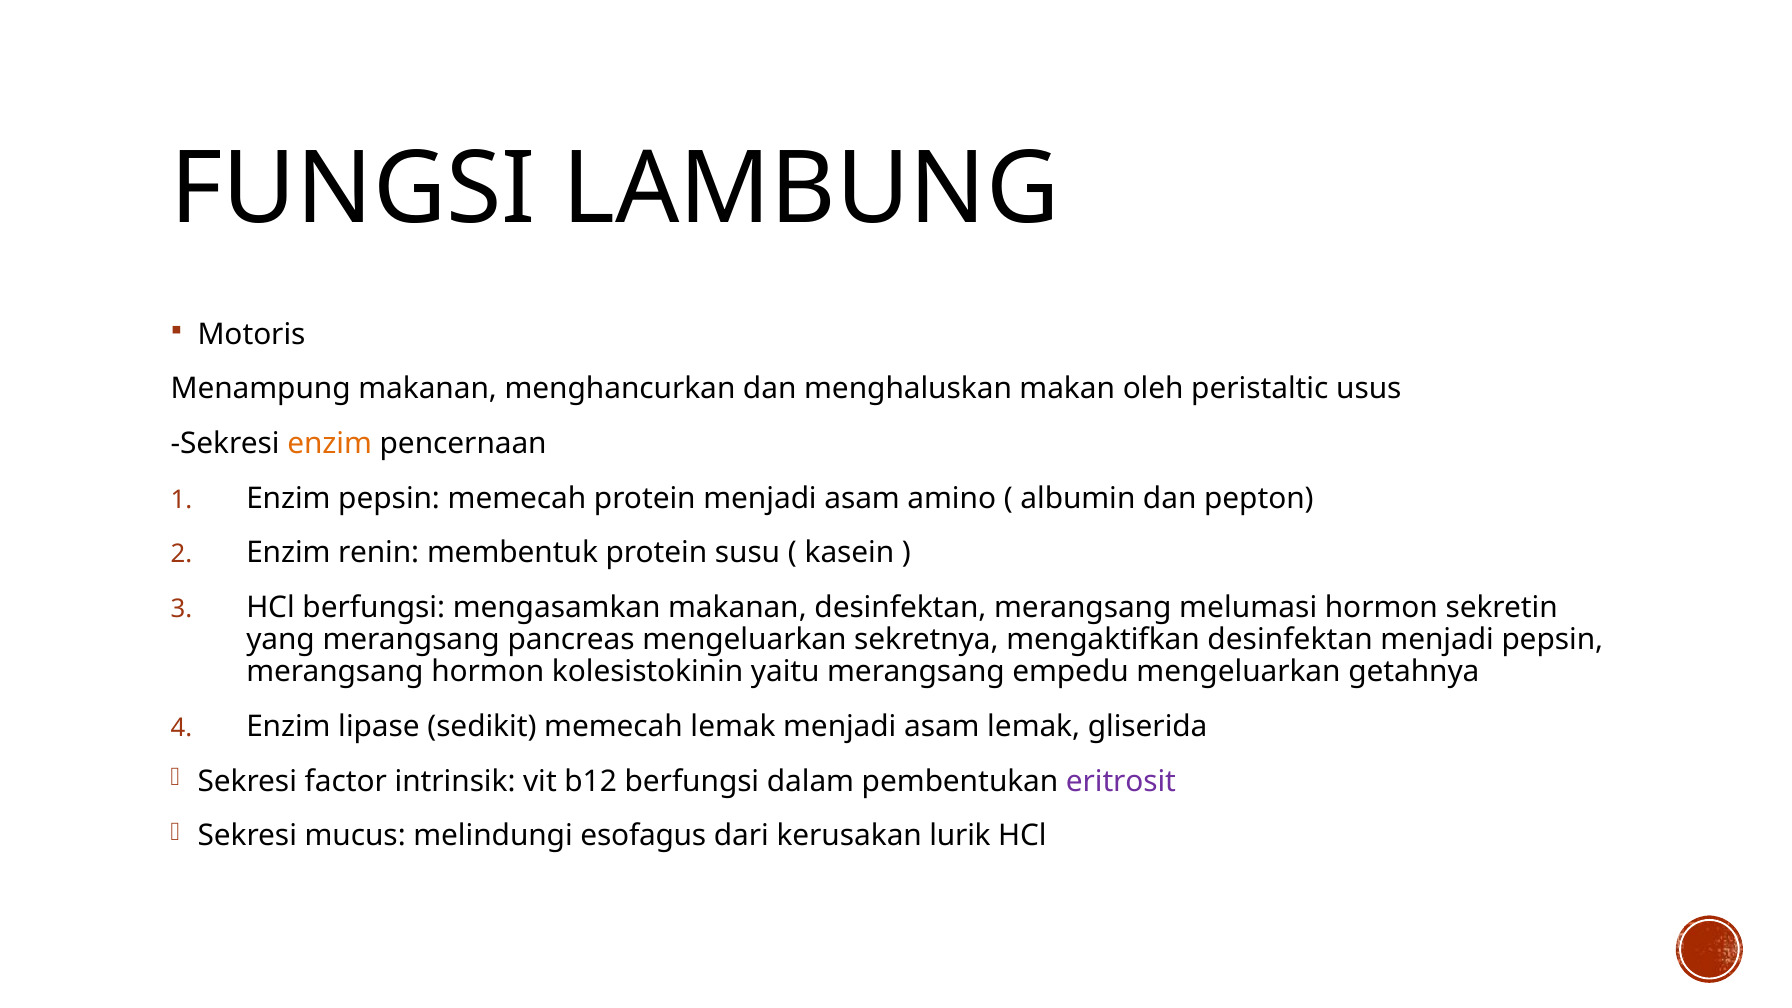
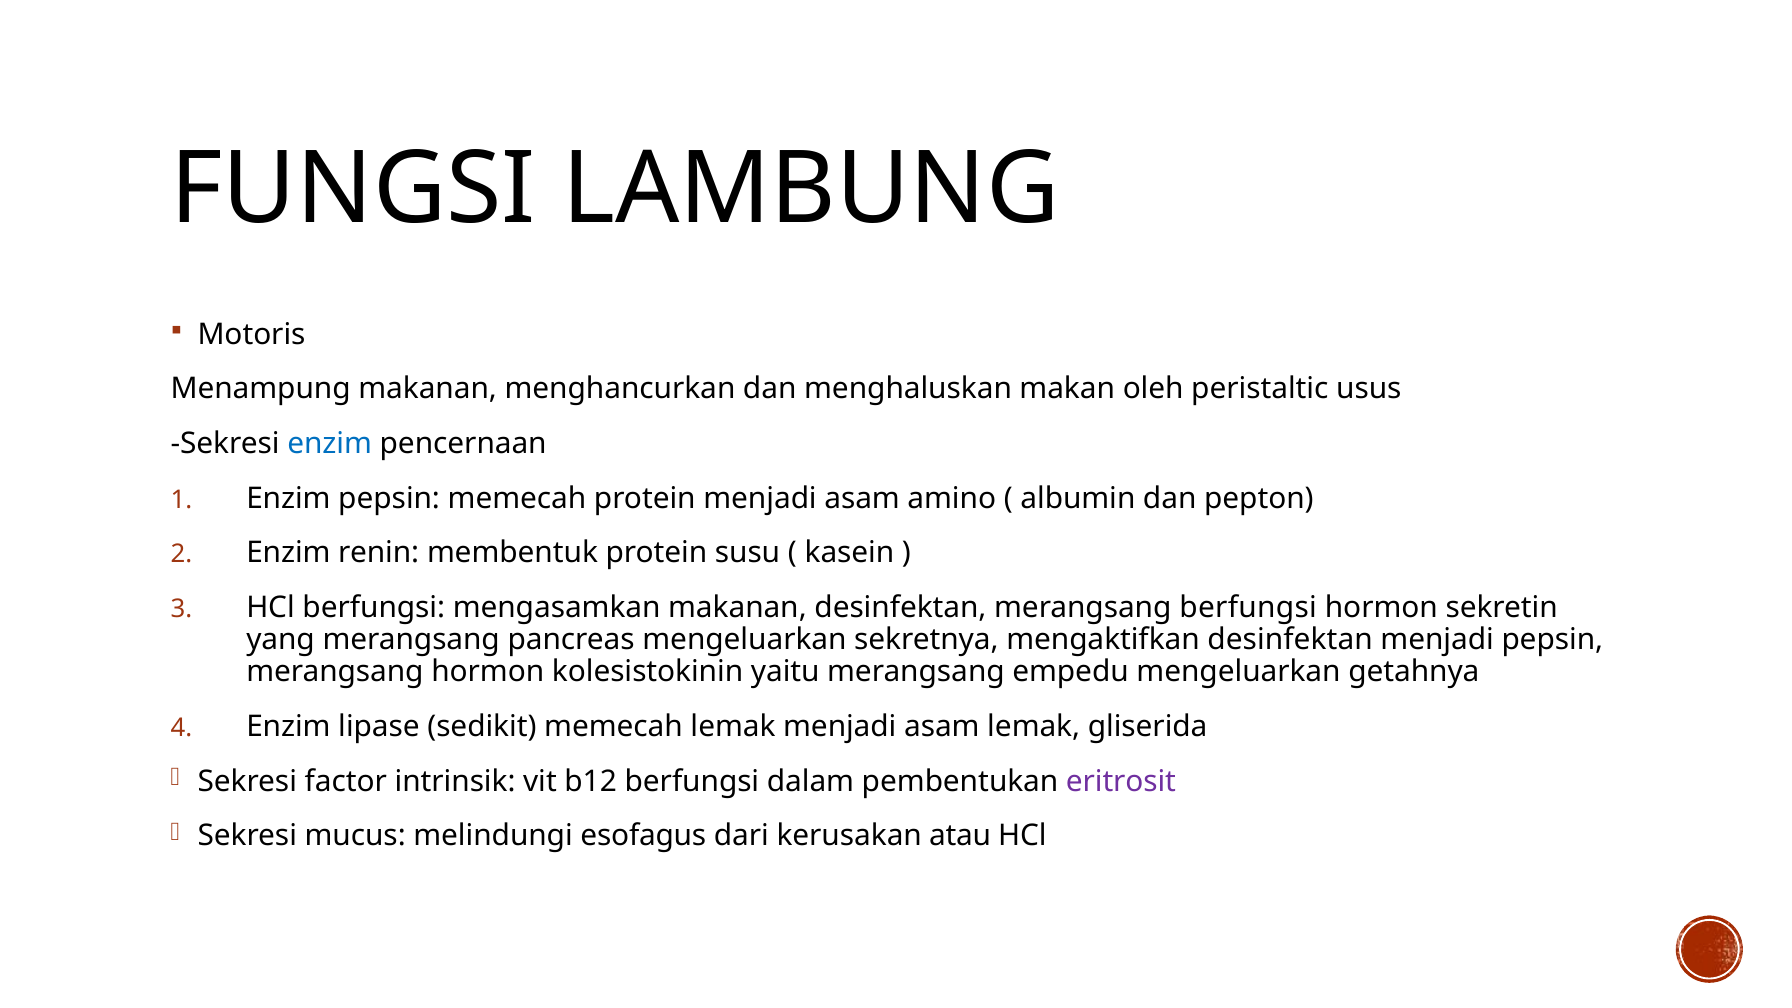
enzim colour: orange -> blue (330, 444)
merangsang melumasi: melumasi -> berfungsi (1248, 607)
lurik: lurik -> atau (960, 836)
